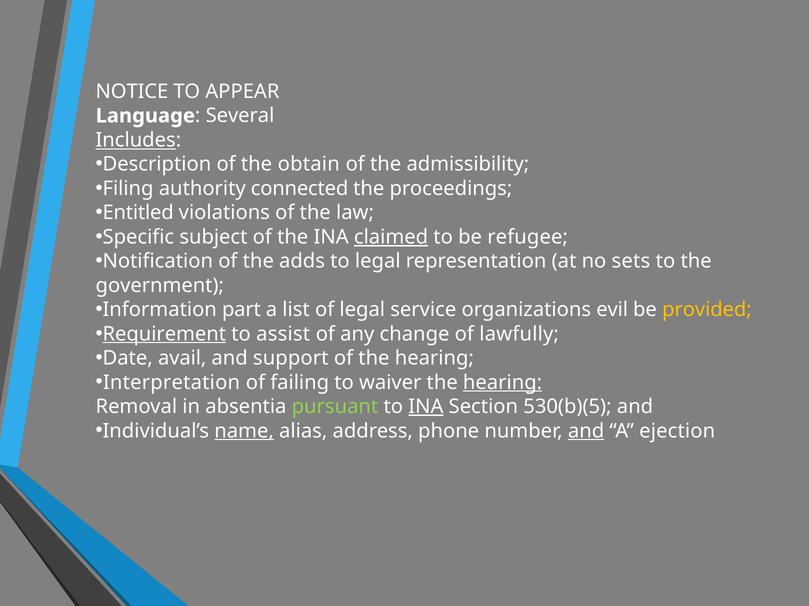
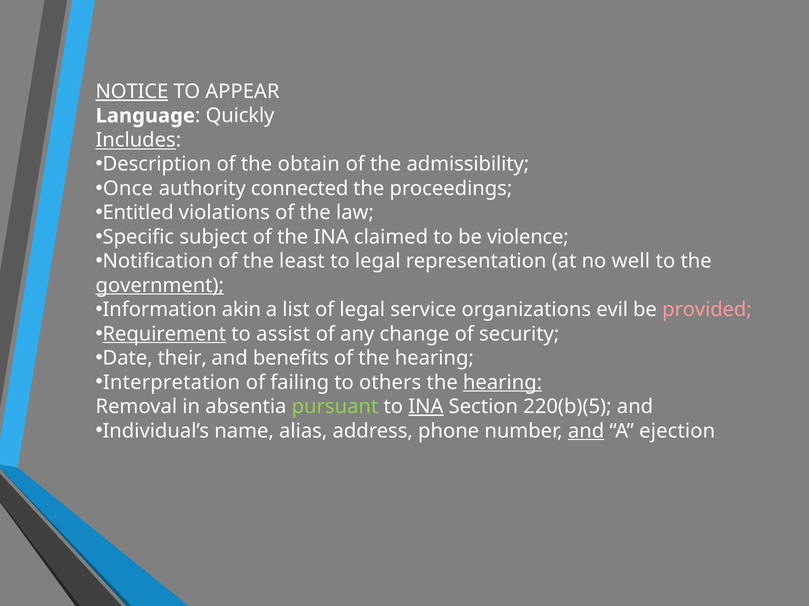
NOTICE underline: none -> present (132, 92)
Several: Several -> Quickly (240, 116)
Filing: Filing -> Once (128, 189)
claimed underline: present -> none (391, 237)
refugee: refugee -> violence (528, 237)
adds: adds -> least (302, 262)
sets: sets -> well (631, 262)
government underline: none -> present (160, 286)
part: part -> akin (241, 310)
provided colour: yellow -> pink (707, 310)
lawfully: lawfully -> security (519, 334)
avail: avail -> their (182, 359)
support: support -> benefits (291, 359)
waiver: waiver -> others (390, 383)
530(b)(5: 530(b)(5 -> 220(b)(5 (567, 407)
name underline: present -> none (244, 431)
